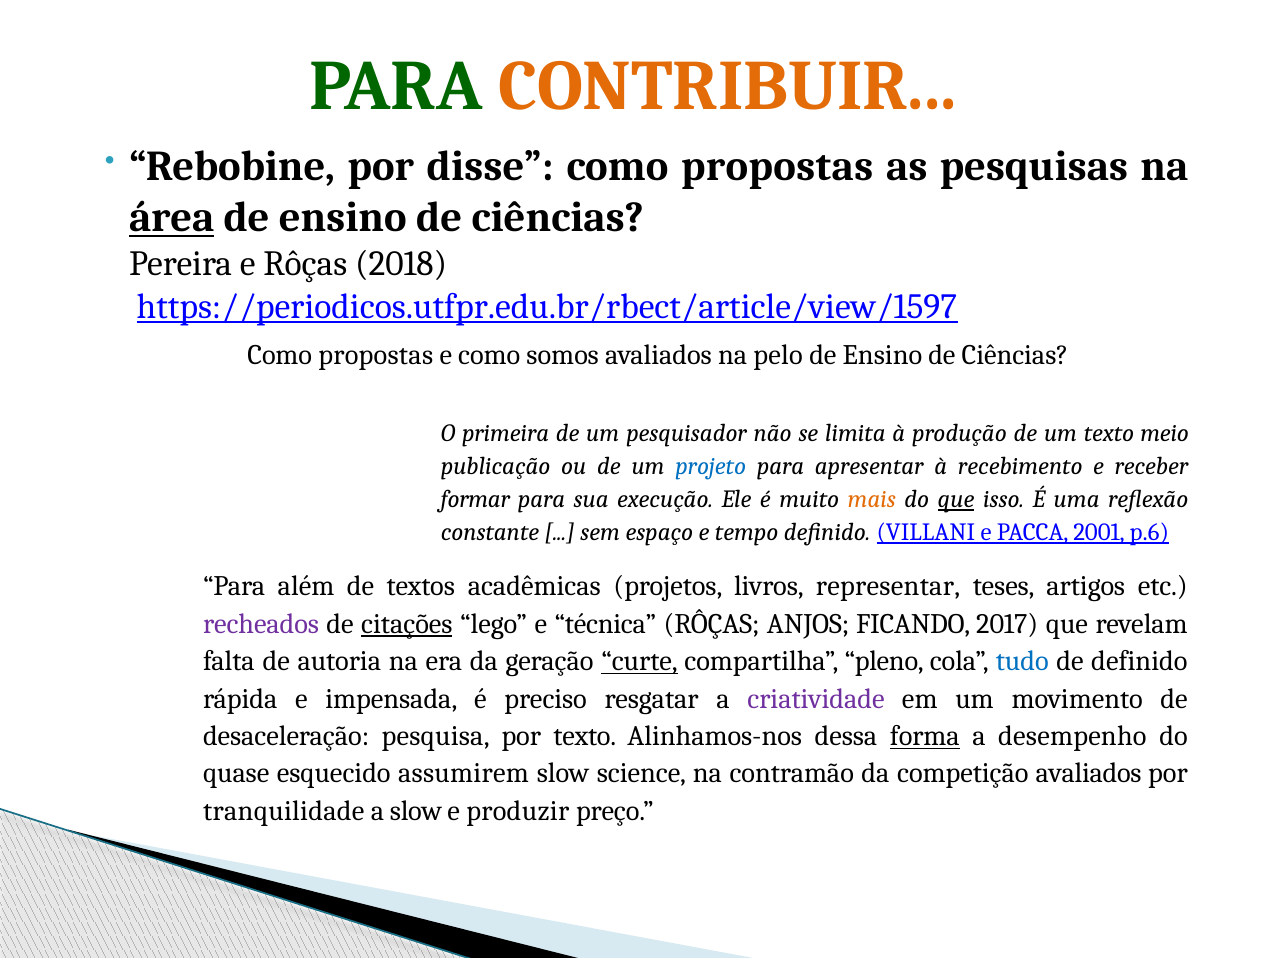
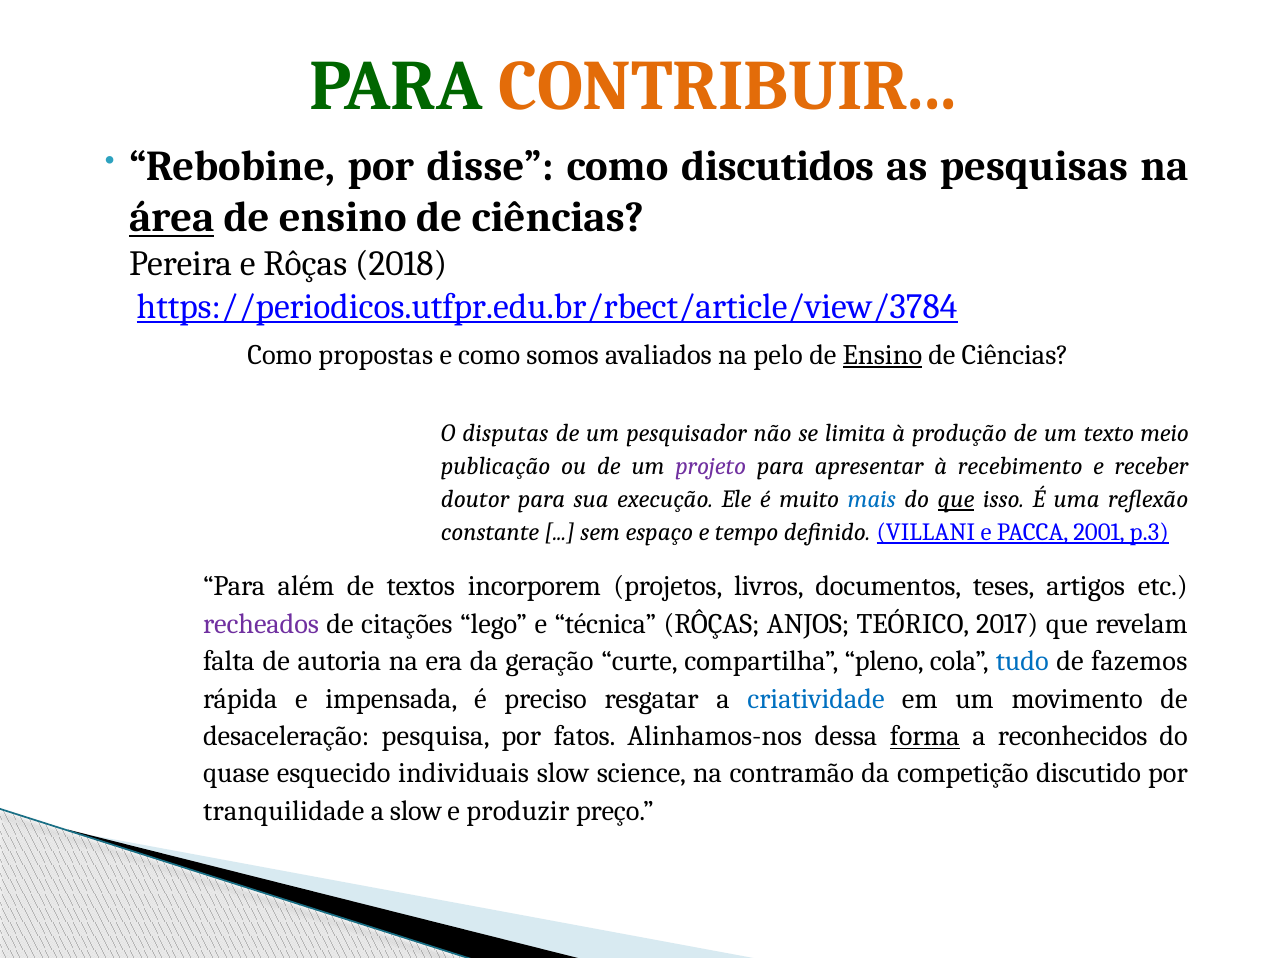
propostas: propostas -> discutidos (778, 166)
https://periodicos.utfpr.edu.br/rbect/article/view/1597: https://periodicos.utfpr.edu.br/rbect/article/view/1597 -> https://periodicos.utfpr.edu.br/rbect/article/view/3784 (547, 306)
Ensino underline: none -> present (882, 355)
primeira: primeira -> disputas (505, 434)
projeto colour: blue -> purple (711, 466)
formar: formar -> doutor (475, 499)
mais colour: orange -> blue (872, 499)
p.6: p.6 -> p.3 (1149, 532)
acadêmicas: acadêmicas -> incorporem (534, 586)
representar: representar -> documentos (888, 586)
citações underline: present -> none (407, 624)
FICANDO: FICANDO -> TEÓRICO (913, 624)
curte underline: present -> none (639, 661)
de definido: definido -> fazemos (1139, 661)
criatividade colour: purple -> blue (816, 699)
por texto: texto -> fatos (585, 736)
desempenho: desempenho -> reconhecidos (1073, 736)
assumirem: assumirem -> individuais (464, 773)
competição avaliados: avaliados -> discutido (1089, 773)
